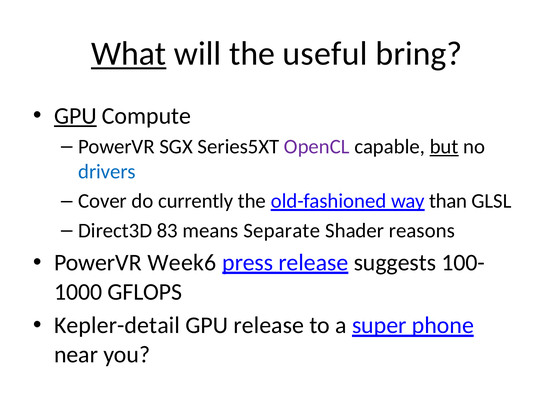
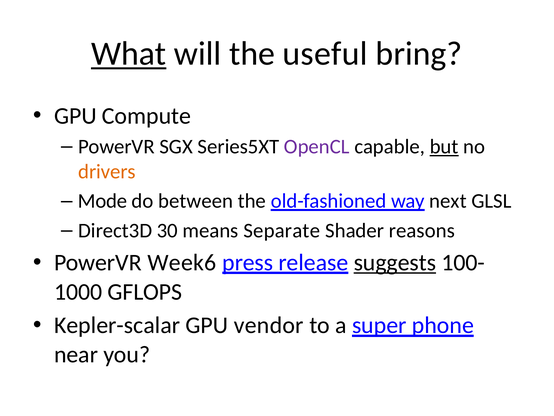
GPU underline: present -> none (75, 116)
drivers colour: blue -> orange (107, 172)
Cover: Cover -> Mode (103, 201)
currently: currently -> between (196, 201)
than: than -> next (448, 201)
83: 83 -> 30 (167, 230)
suggests underline: none -> present (395, 262)
Kepler-detail: Kepler-detail -> Kepler-scalar (117, 325)
GPU release: release -> vendor (269, 325)
